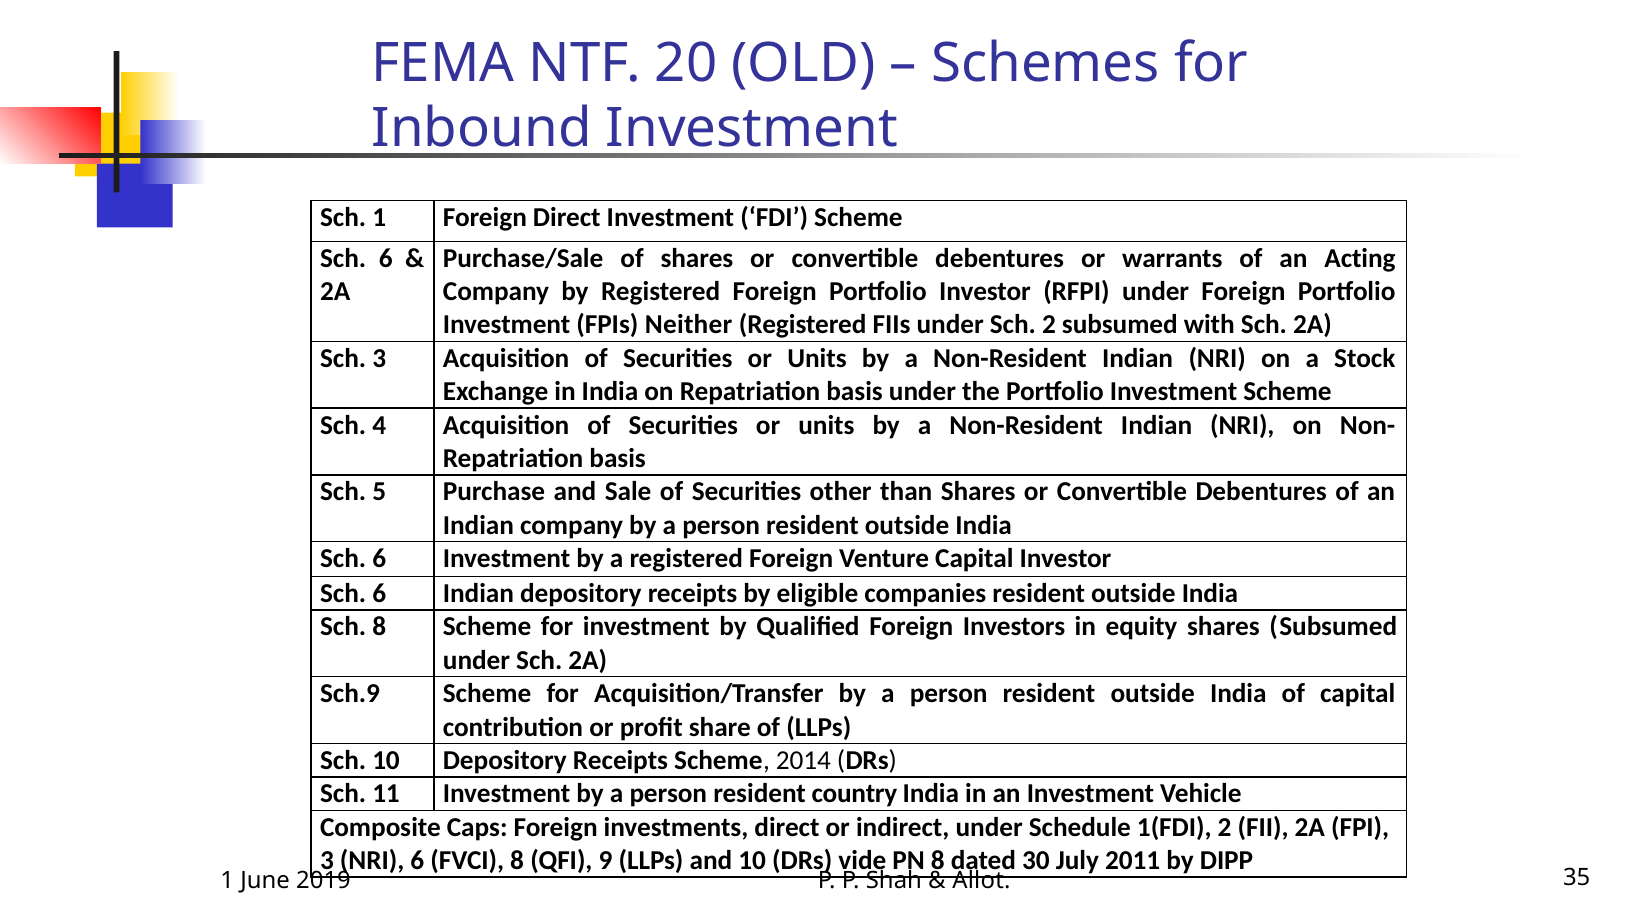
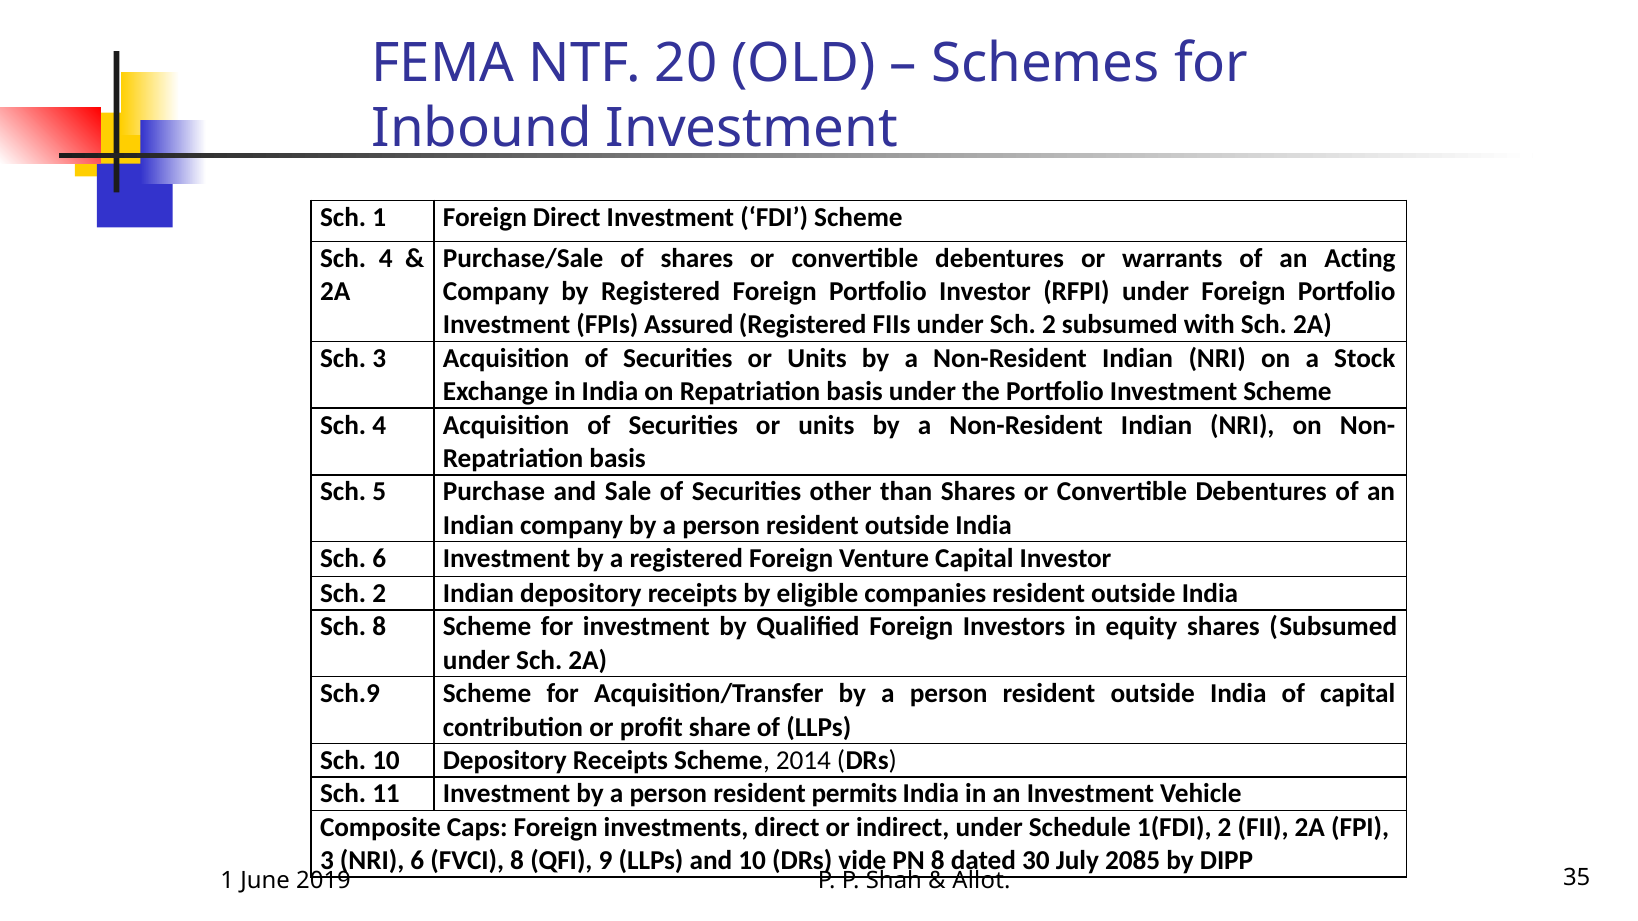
6: 6 -> 4 (386, 258)
Neither: Neither -> Assured (689, 325)
6: 6 -> 2 (379, 594)
country: country -> permits (854, 794)
2011: 2011 -> 2085 (1133, 861)
